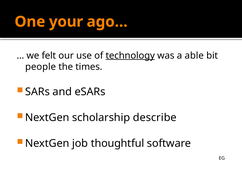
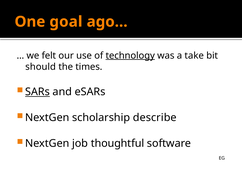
your: your -> goal (66, 22)
able: able -> take (194, 56)
people: people -> should (41, 67)
SARs underline: none -> present (37, 92)
